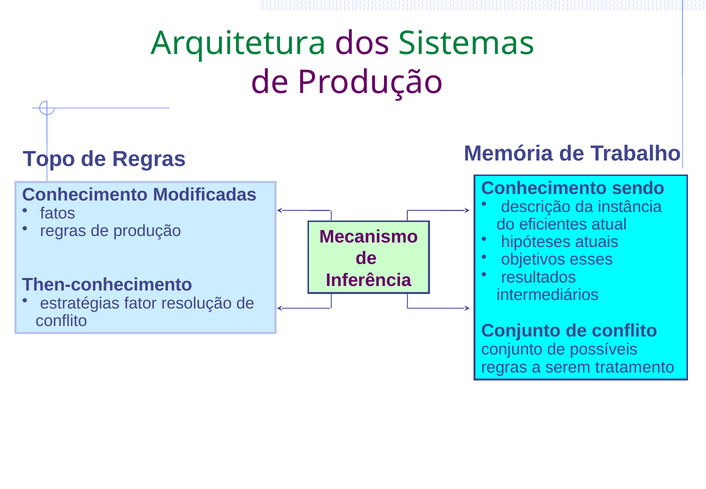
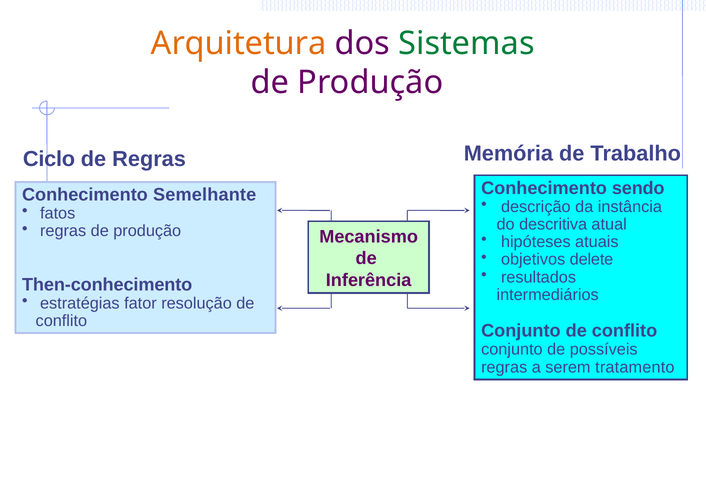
Arquitetura colour: green -> orange (239, 44)
Topo: Topo -> Ciclo (49, 159)
Modificadas: Modificadas -> Semelhante (205, 195)
eficientes: eficientes -> descritiva (553, 224)
esses: esses -> delete (592, 259)
